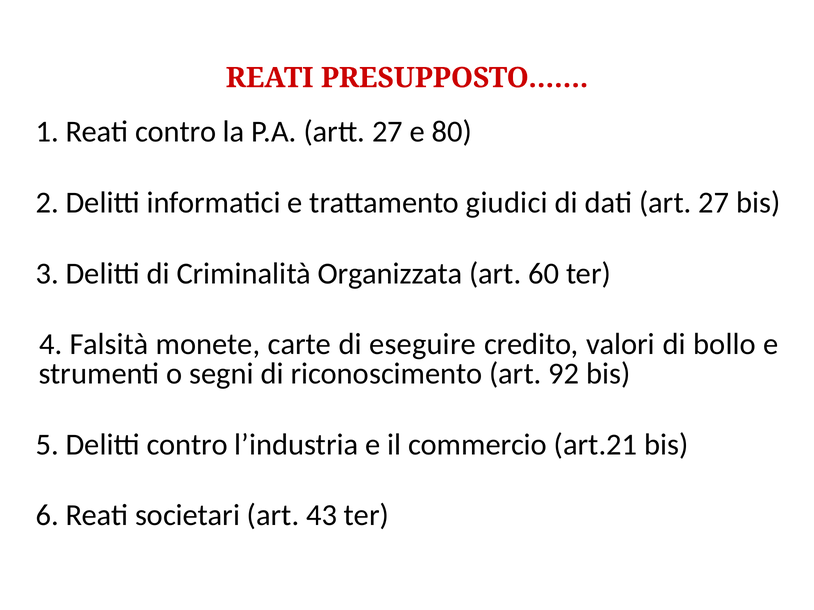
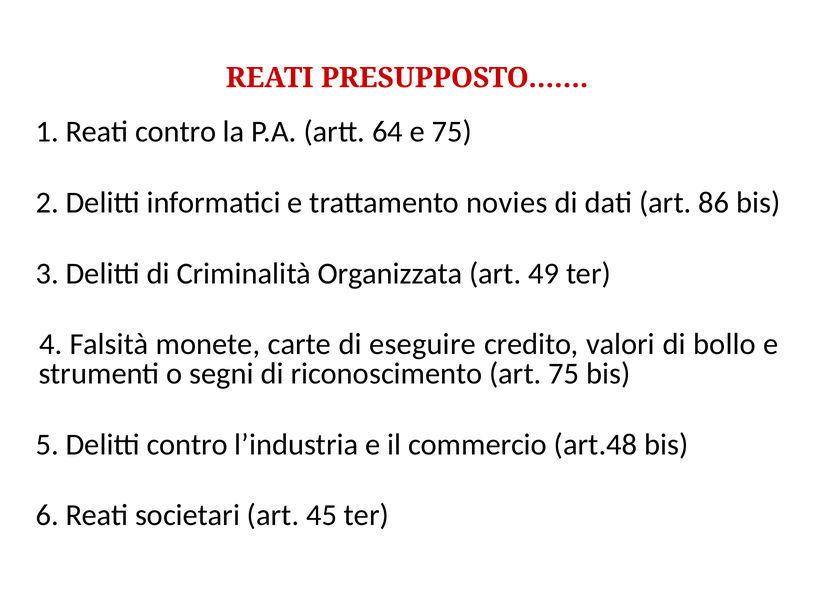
artt 27: 27 -> 64 (387, 132)
e 80: 80 -> 75 (452, 132)
giudici: giudici -> novies (507, 203)
art 27: 27 -> 86 (714, 203)
60: 60 -> 49 (544, 274)
art 92: 92 -> 75 (564, 374)
art.21: art.21 -> art.48 (596, 445)
43: 43 -> 45 (322, 516)
